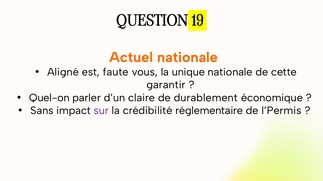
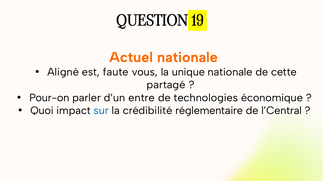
garantir: garantir -> partagé (166, 85)
Quel-on: Quel-on -> Pour-on (49, 98)
claire: claire -> entre (142, 98)
durablement: durablement -> technologies (206, 98)
Sans: Sans -> Quoi (42, 111)
sur colour: purple -> blue (101, 111)
l’Permis: l’Permis -> l’Central (282, 111)
